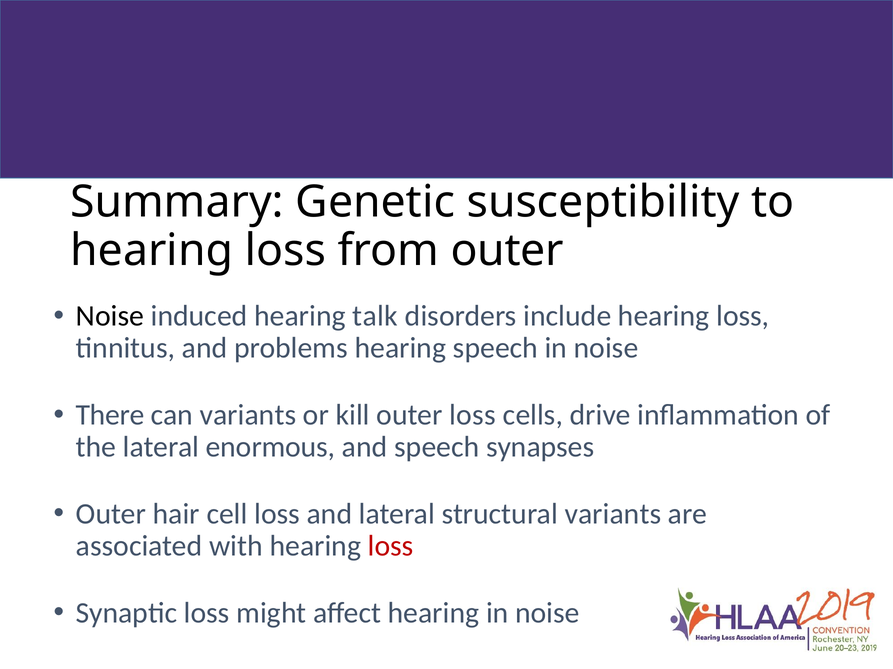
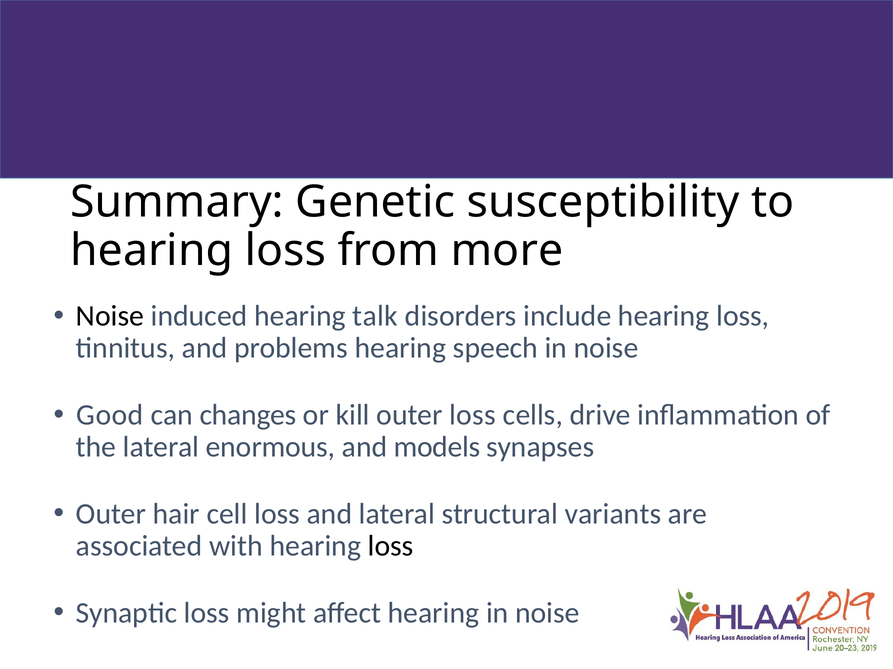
from outer: outer -> more (507, 251)
There: There -> Good (110, 415)
can variants: variants -> changes (248, 415)
and speech: speech -> models (437, 448)
loss colour: red -> black (391, 547)
